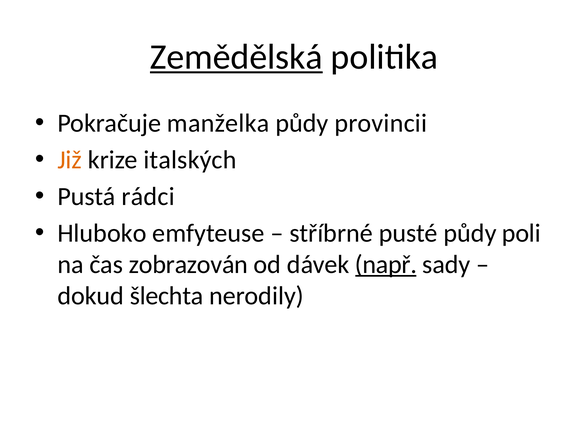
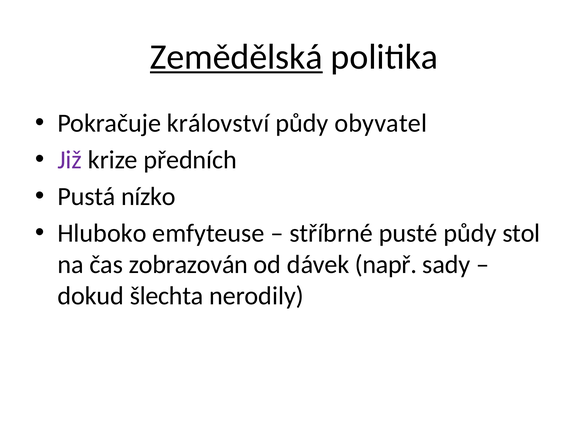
manželka: manželka -> království (218, 123)
provincii: provincii -> obyvatel (381, 123)
Již colour: orange -> purple (70, 160)
italských: italských -> předních (190, 160)
rádci: rádci -> nízko (148, 197)
poli: poli -> stol (521, 233)
např underline: present -> none (386, 265)
